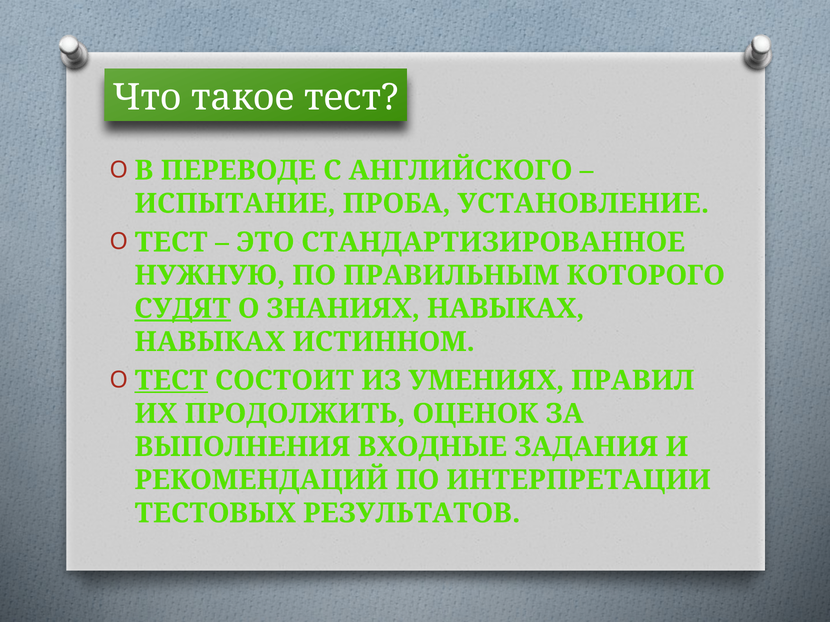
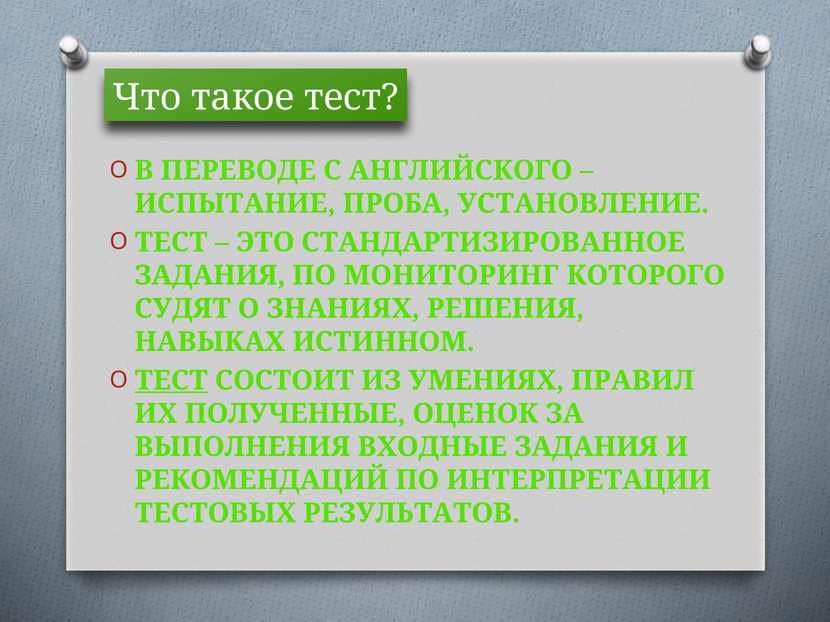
НУЖНУЮ: НУЖНУЮ -> ЗАДАНИЯ (210, 276)
ПРАВИЛЬНЫМ: ПРАВИЛЬНЫМ -> МОНИТОРИНГ (451, 276)
СУДЯТ underline: present -> none (183, 309)
ЗНАНИЯХ НАВЫКАХ: НАВЫКАХ -> РЕШЕНИЯ (506, 309)
ПРОДОЛЖИТЬ: ПРОДОЛЖИТЬ -> ПОЛУЧЕННЫЕ (295, 414)
